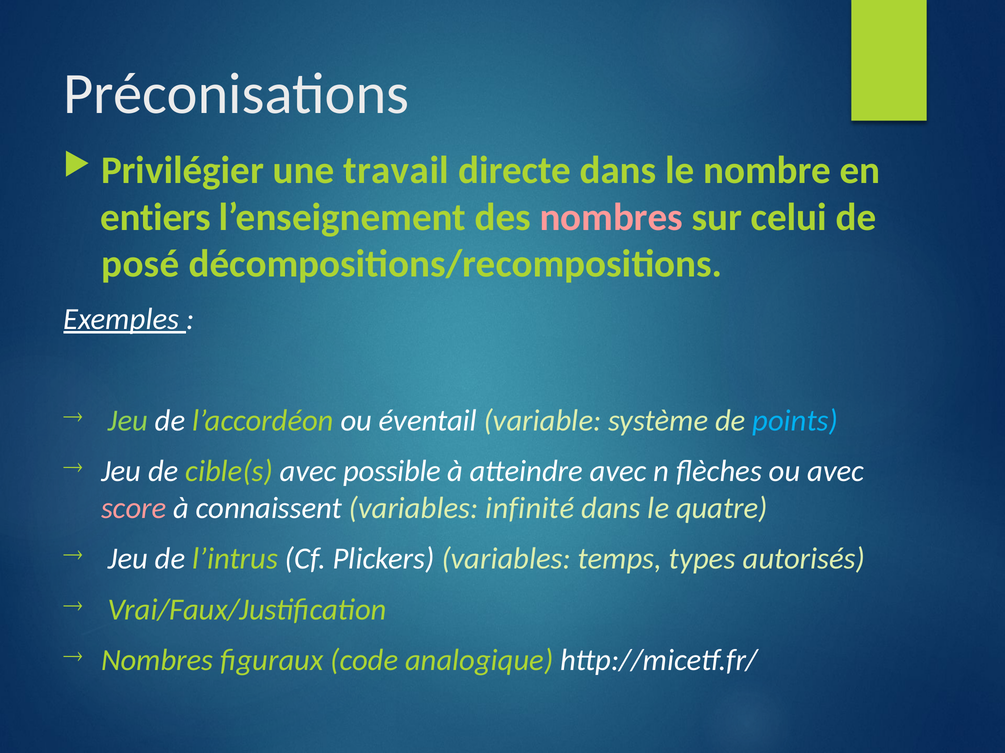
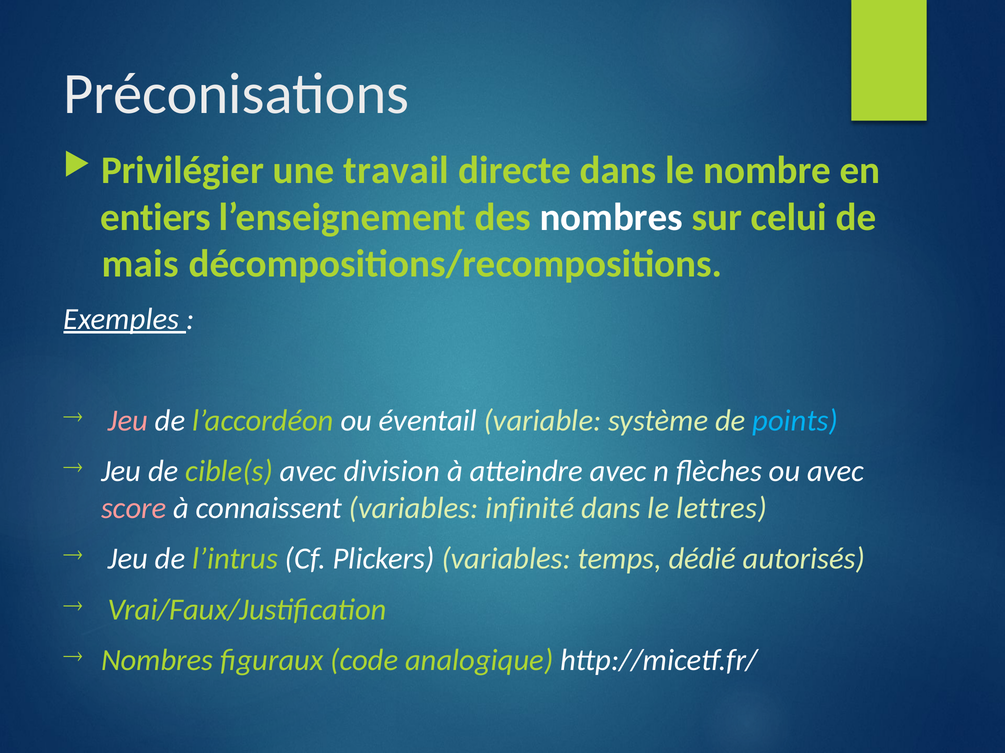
nombres colour: pink -> white (611, 217)
posé: posé -> mais (140, 264)
Jeu colour: light green -> pink (128, 421)
possible: possible -> division (392, 472)
quatre: quatre -> lettres (722, 508)
types: types -> dédié (702, 559)
